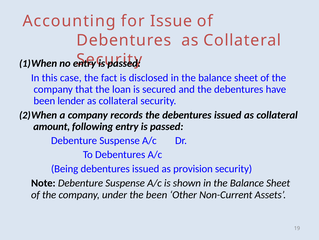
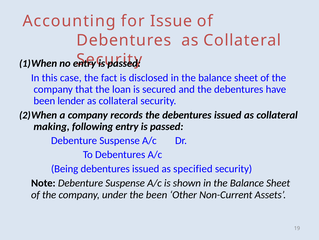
amount: amount -> making (52, 126)
provision: provision -> specified (193, 168)
